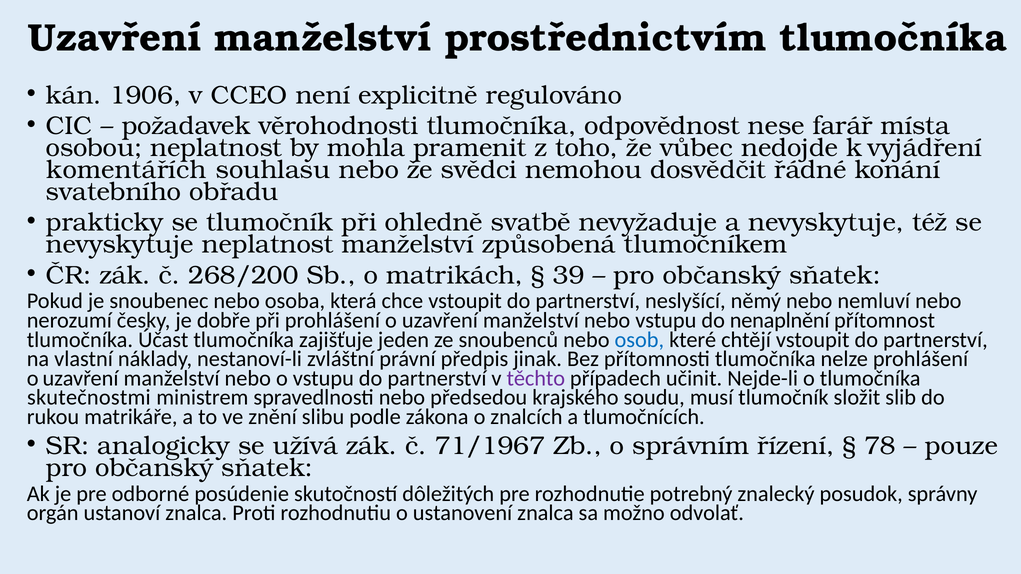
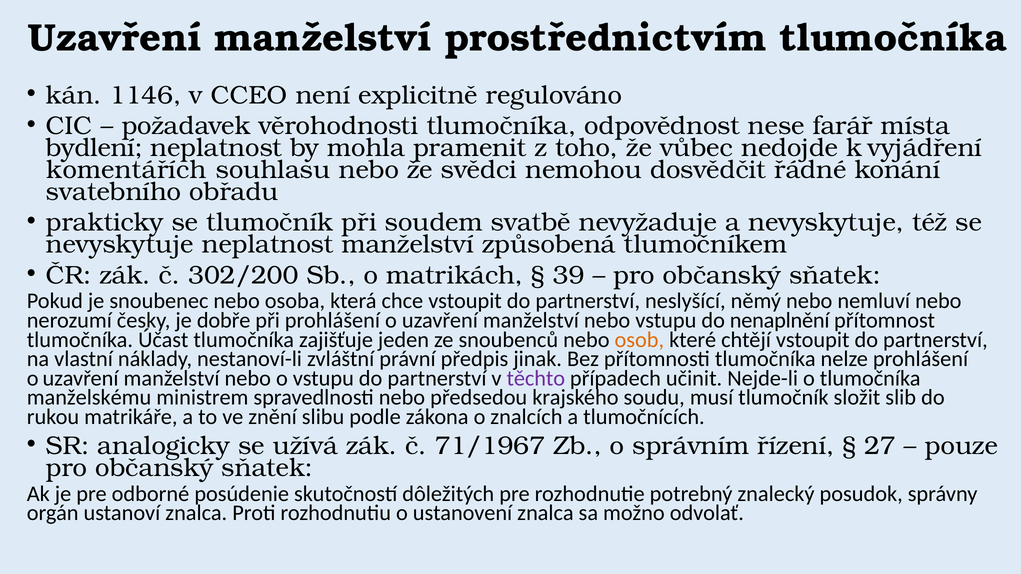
1906: 1906 -> 1146 (146, 95)
osobou: osobou -> bydlení (94, 148)
ohledně: ohledně -> soudem (434, 223)
268/200: 268/200 -> 302/200 (243, 275)
osob colour: blue -> orange (639, 340)
skutečnostmi: skutečnostmi -> manželskému (89, 398)
78: 78 -> 27 (880, 446)
